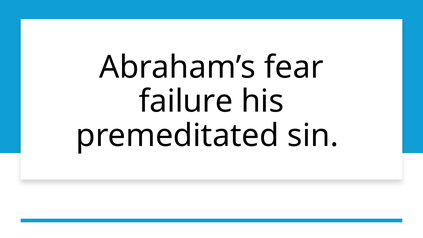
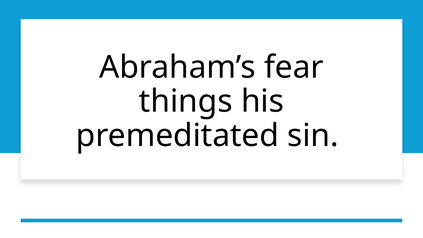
failure: failure -> things (186, 101)
